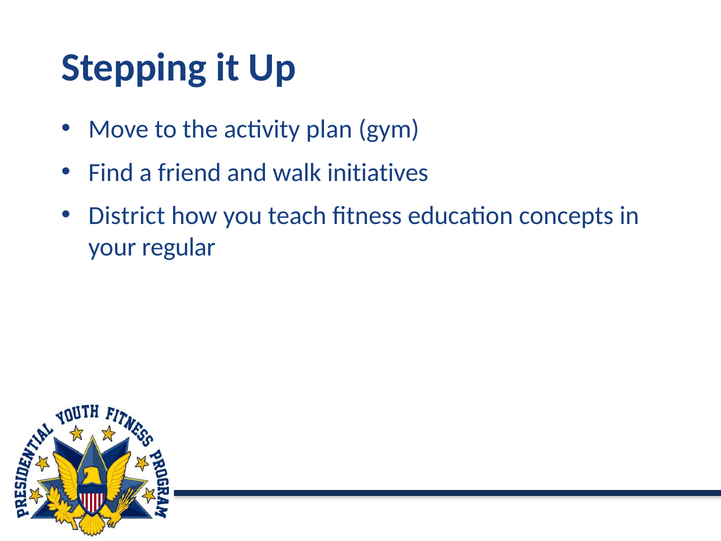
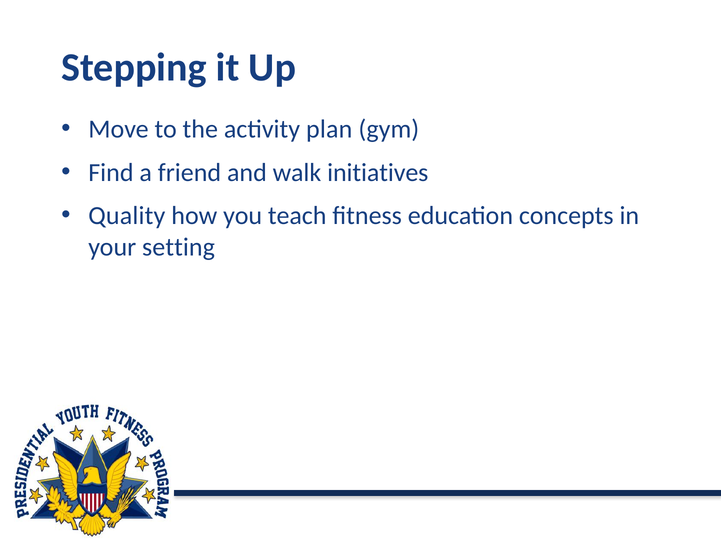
District: District -> Quality (127, 216)
regular: regular -> setting (179, 247)
